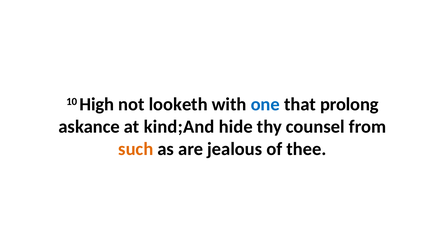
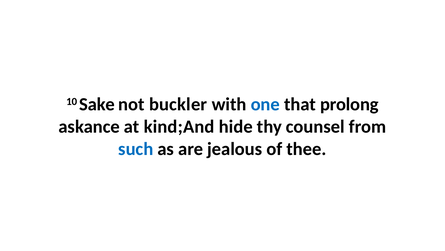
High: High -> Sake (97, 104)
looketh: looketh -> buckler (178, 104)
such colour: orange -> blue (136, 149)
